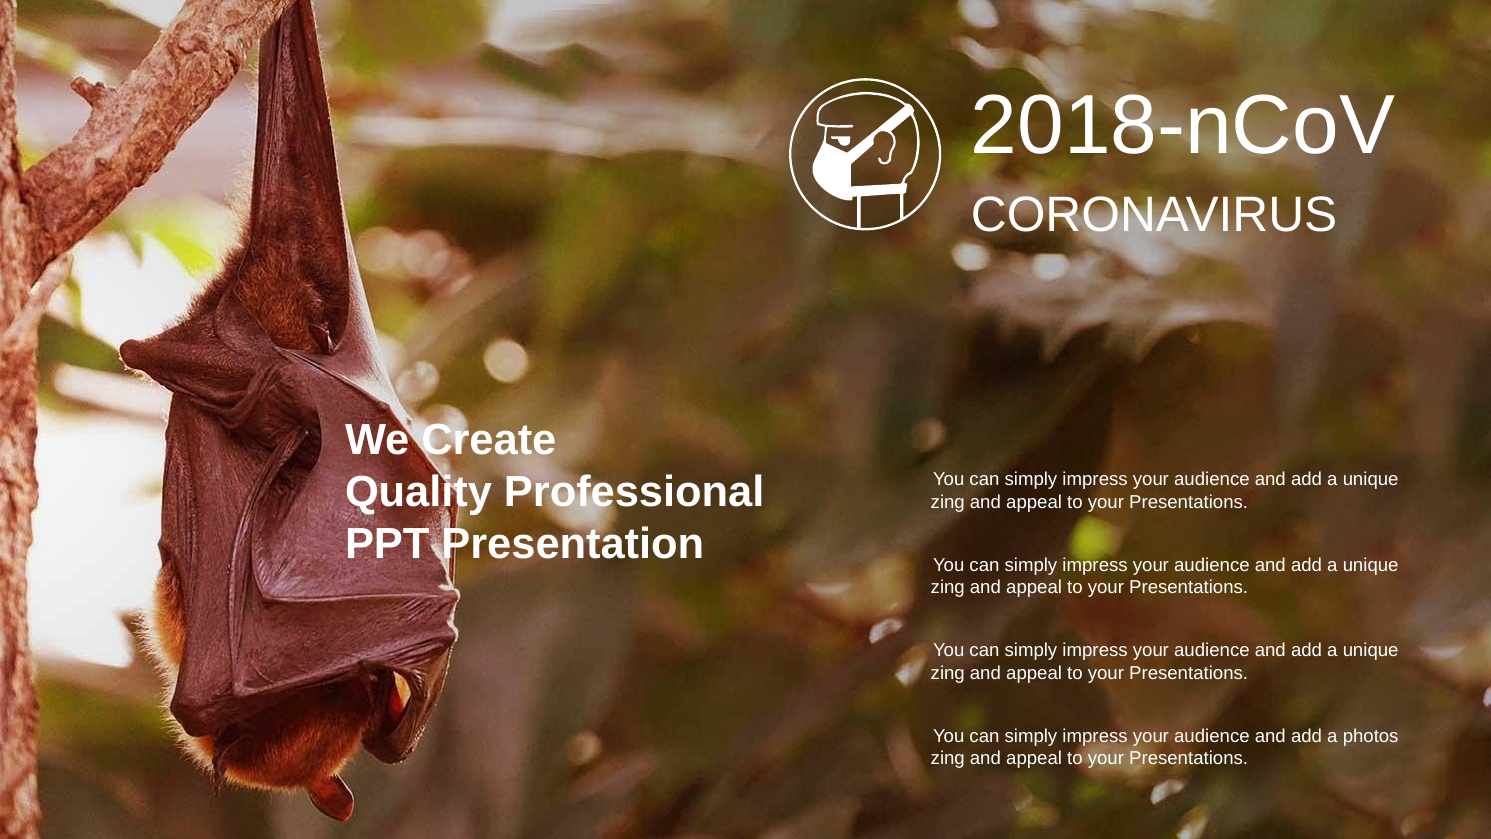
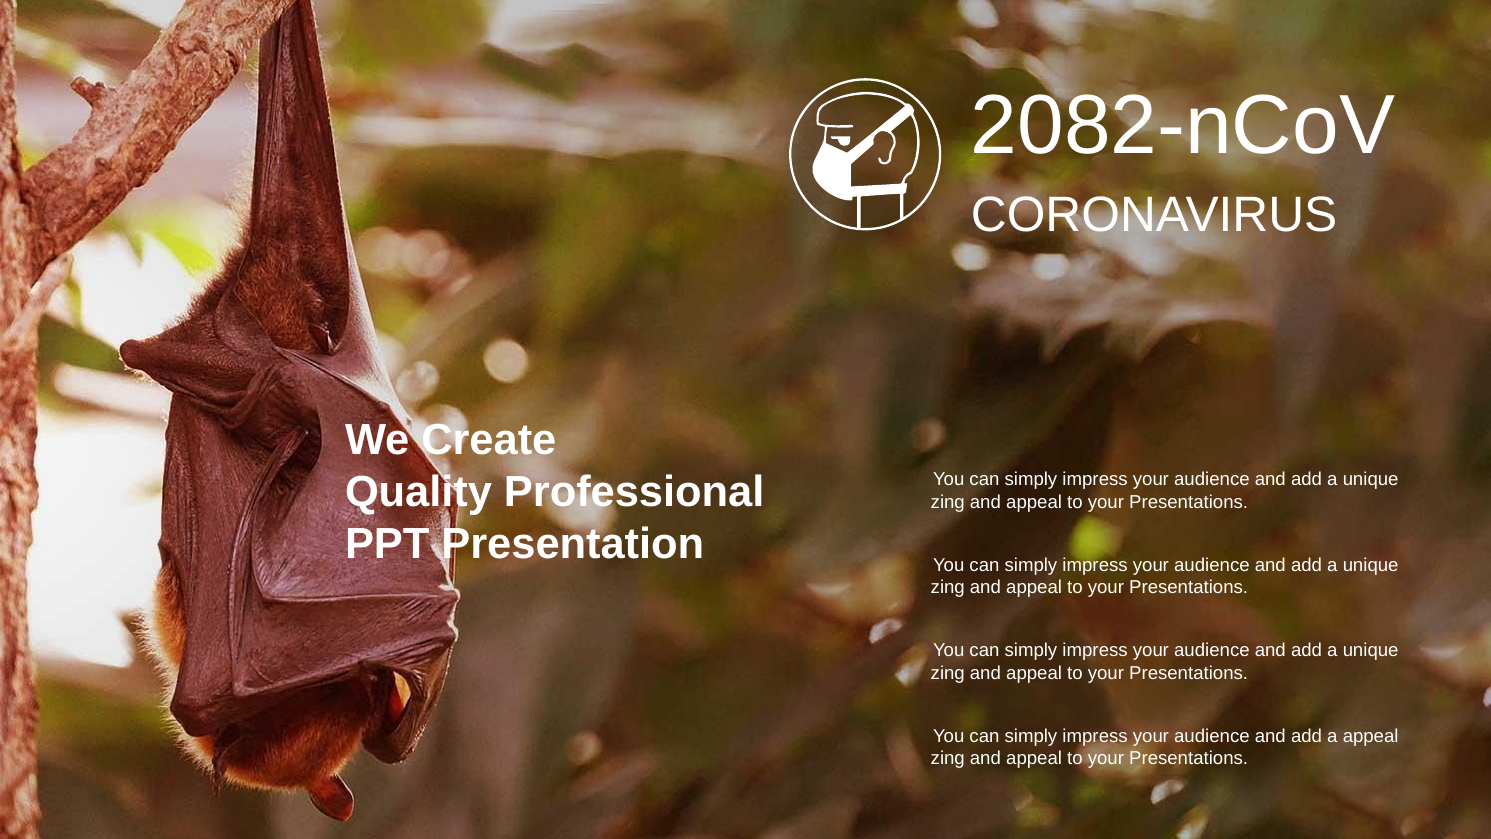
2018-nCoV: 2018-nCoV -> 2082-nCoV (1183, 126)
a photos: photos -> appeal (1371, 736)
